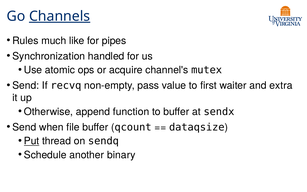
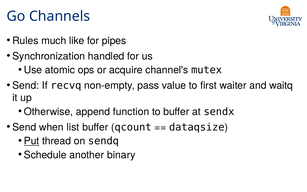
Channels underline: present -> none (60, 16)
extra: extra -> waitq (281, 85)
file: file -> list (73, 127)
